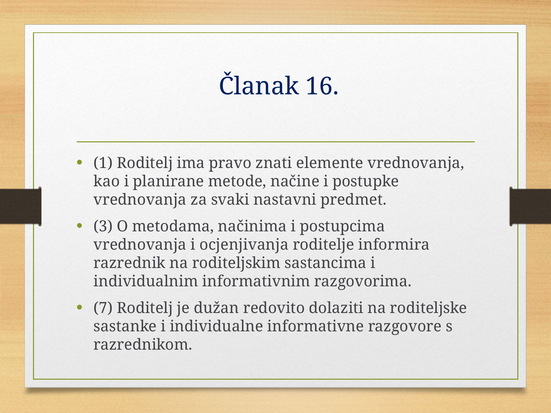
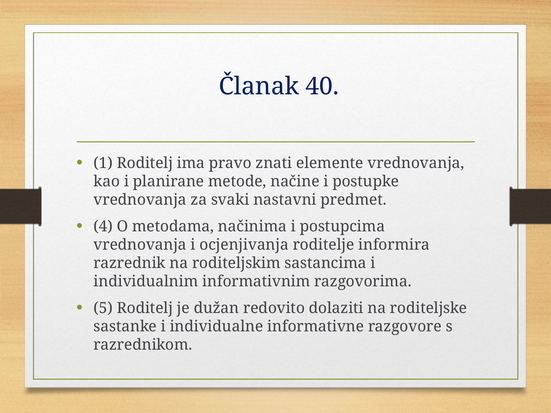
16: 16 -> 40 (322, 87)
3: 3 -> 4 (103, 226)
7: 7 -> 5 (103, 308)
